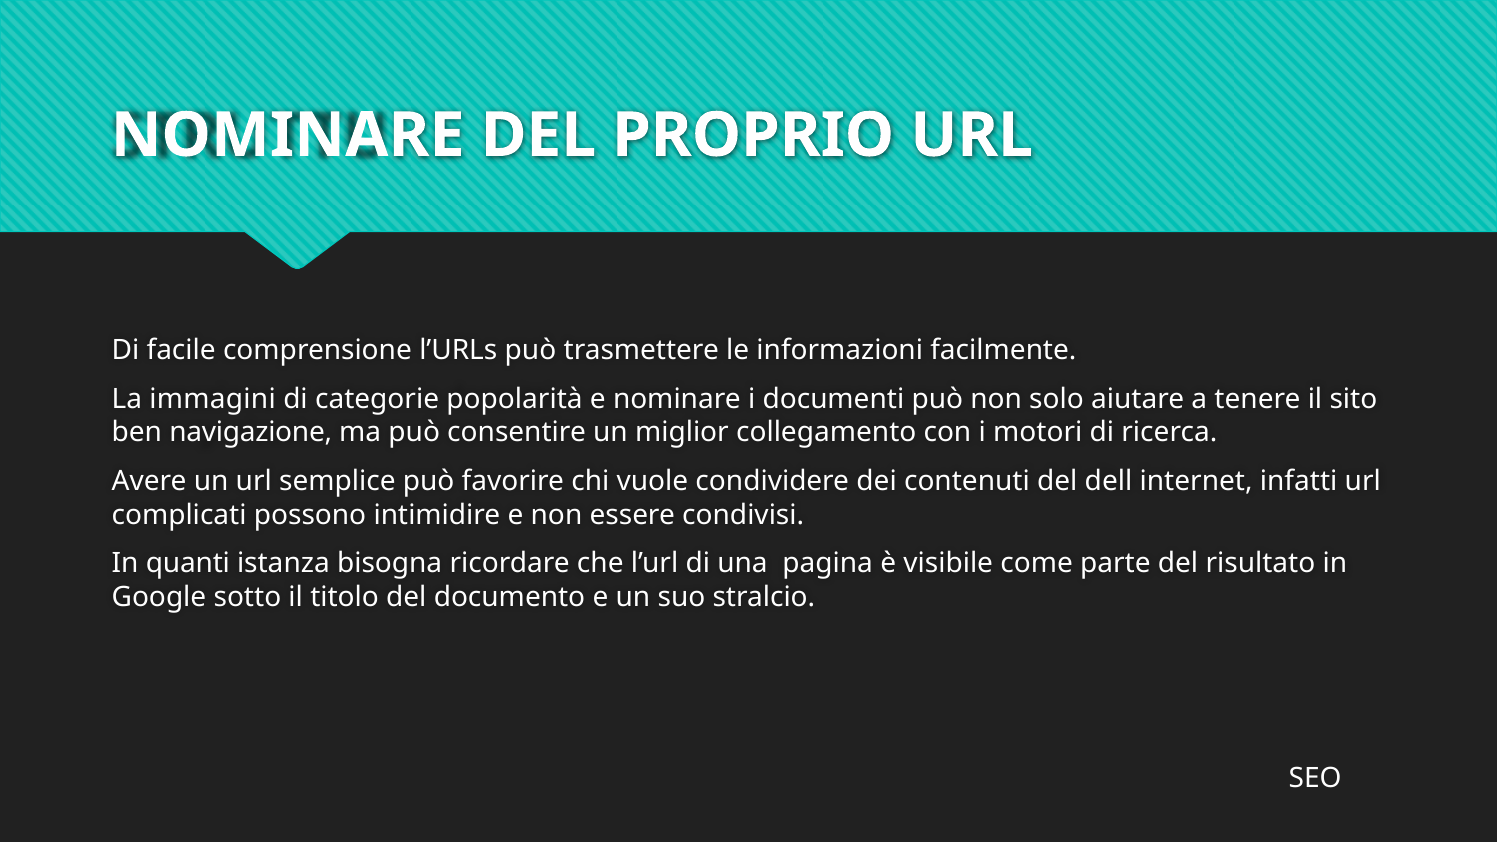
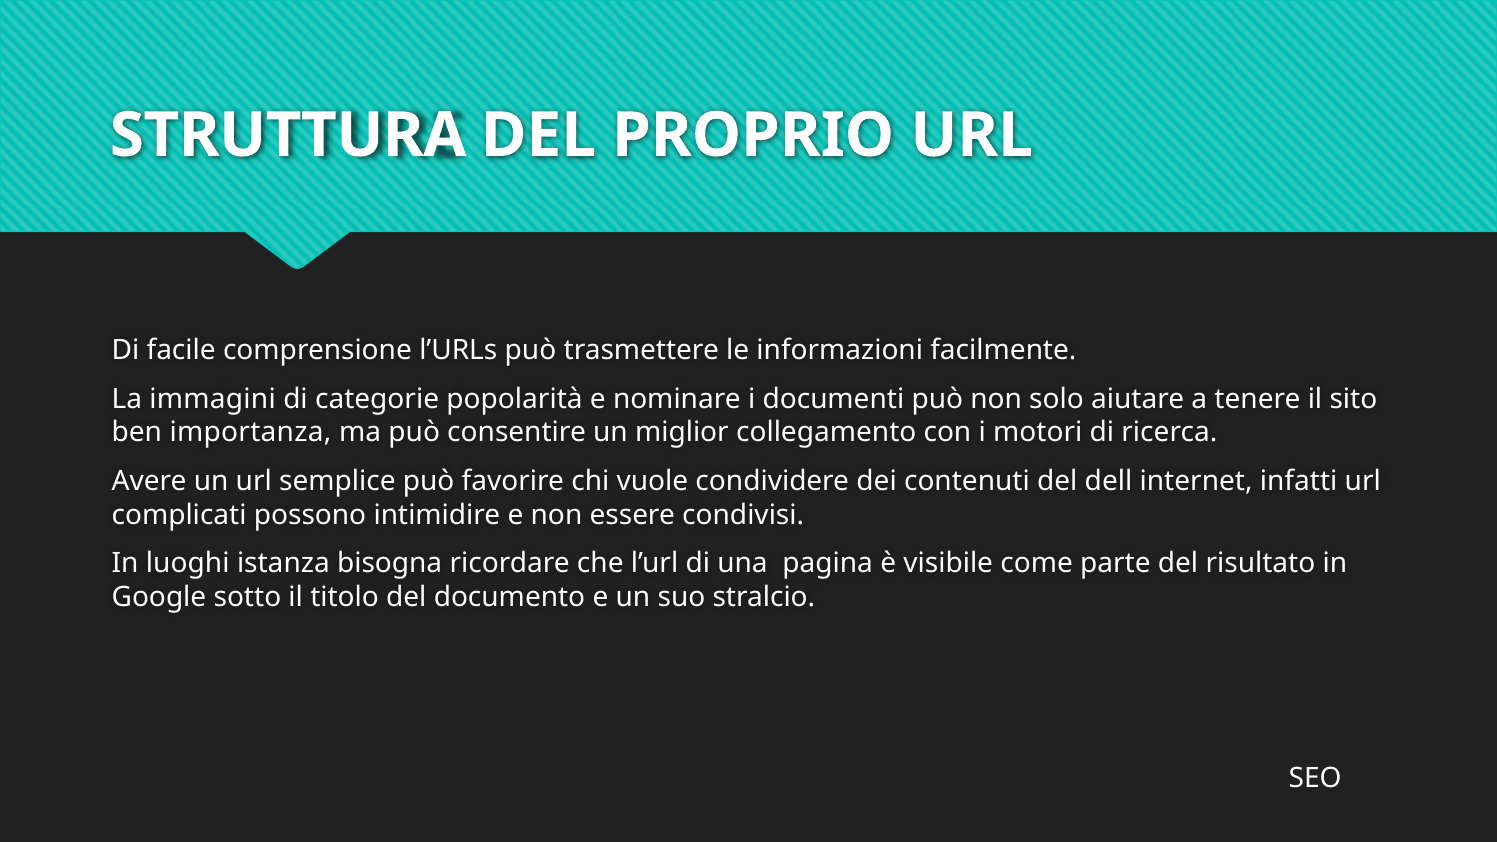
NOMINARE: NOMINARE -> STRUTTURA (288, 135)
navigazione: navigazione -> importanza (250, 433)
quanti: quanti -> luoghi (188, 564)
